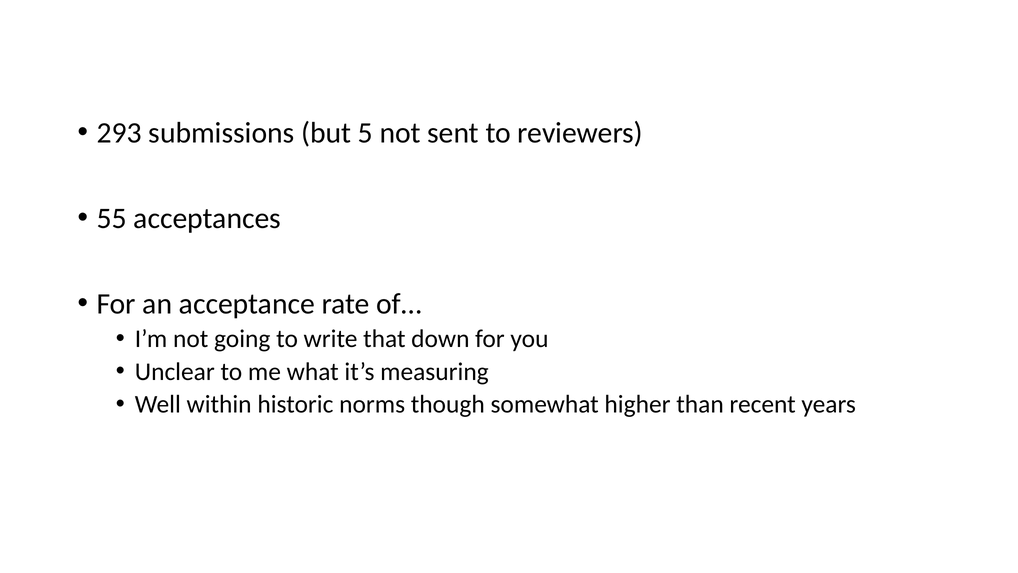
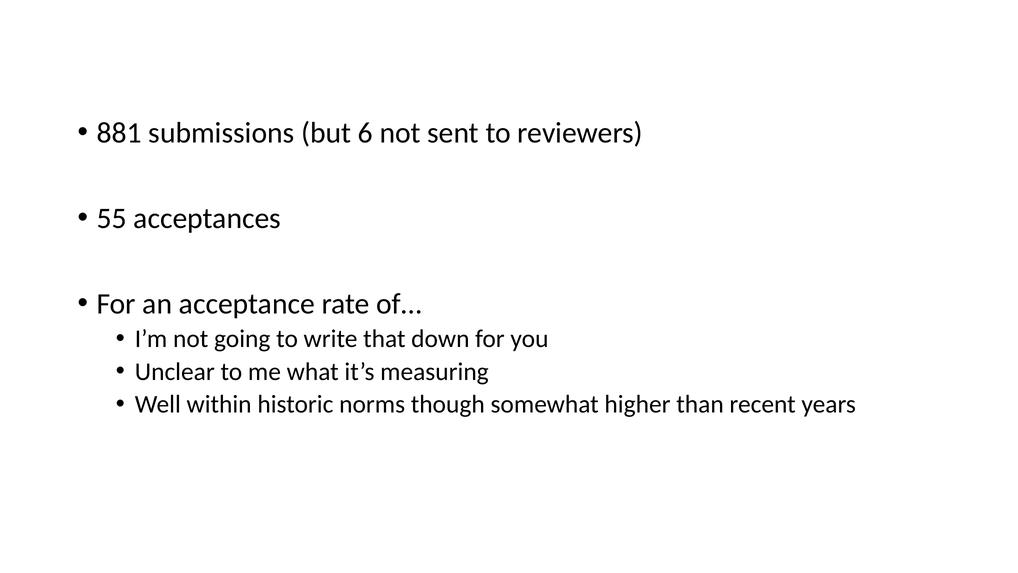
293: 293 -> 881 (119, 133)
5: 5 -> 6 (365, 133)
